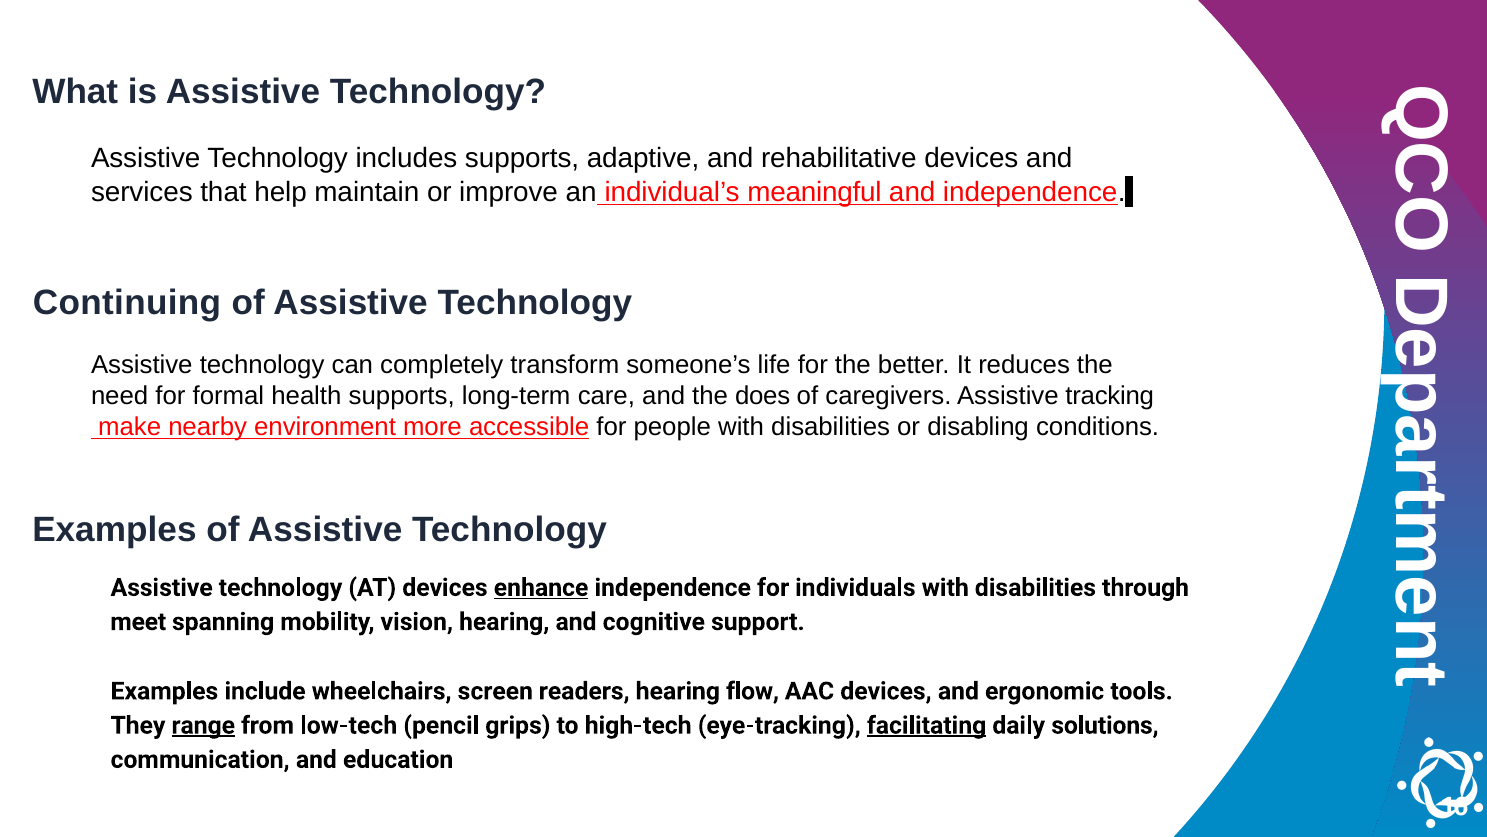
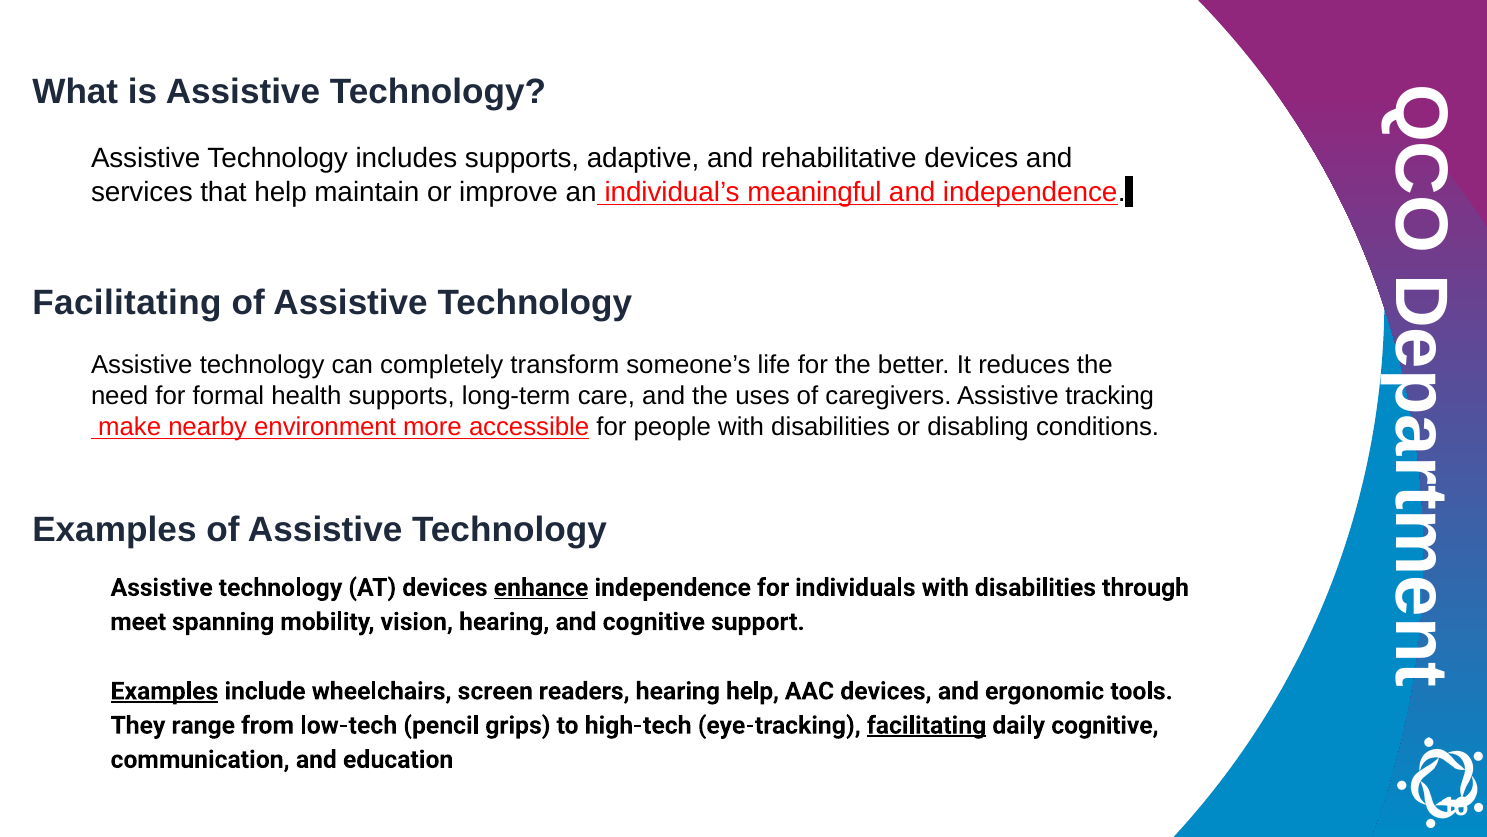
Continuing: Continuing -> Facilitating (127, 303)
does: does -> uses (763, 396)
Examples underline: none -> present (164, 691)
hearing flow: flow -> help (753, 691)
range underline: present -> none (203, 725)
daily solutions: solutions -> cognitive (1105, 725)
